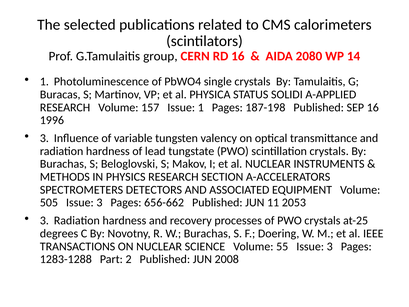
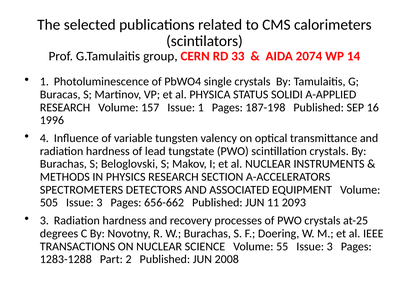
RD 16: 16 -> 33 (238, 56)
2080: 2080 -> 2074 (309, 56)
3: 3 -> 4 (44, 138)
2053: 2053 -> 2093 (294, 203)
